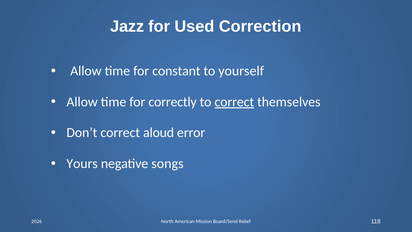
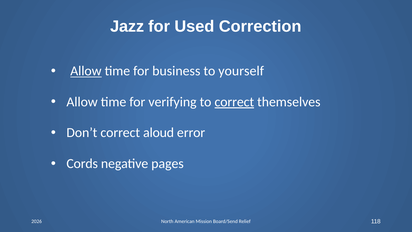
Allow underline: none -> present (86, 71)
constant: constant -> business (176, 71)
correctly: correctly -> verifying (173, 102)
Yours: Yours -> Cords (82, 163)
songs: songs -> pages (168, 163)
